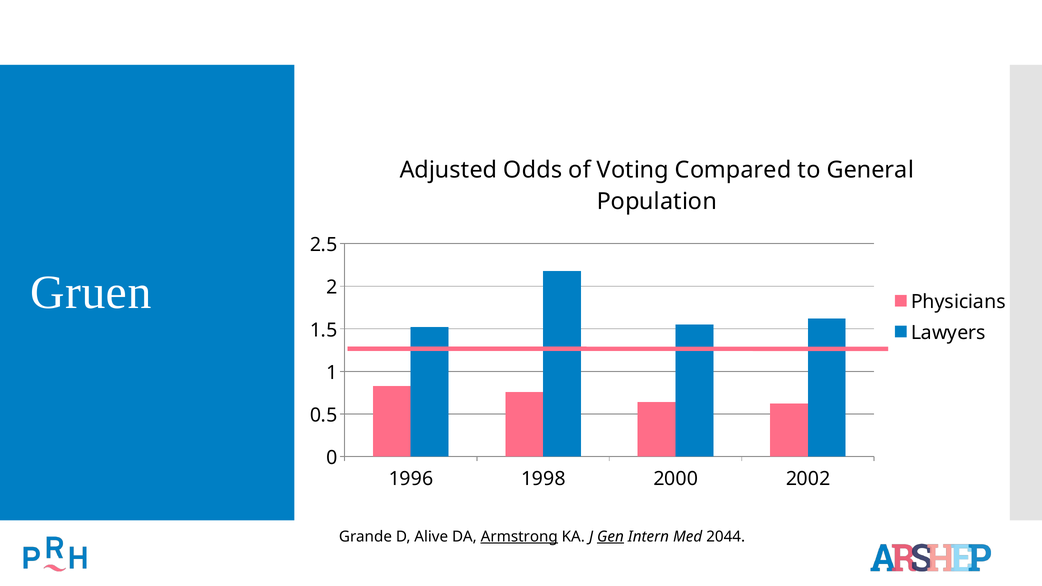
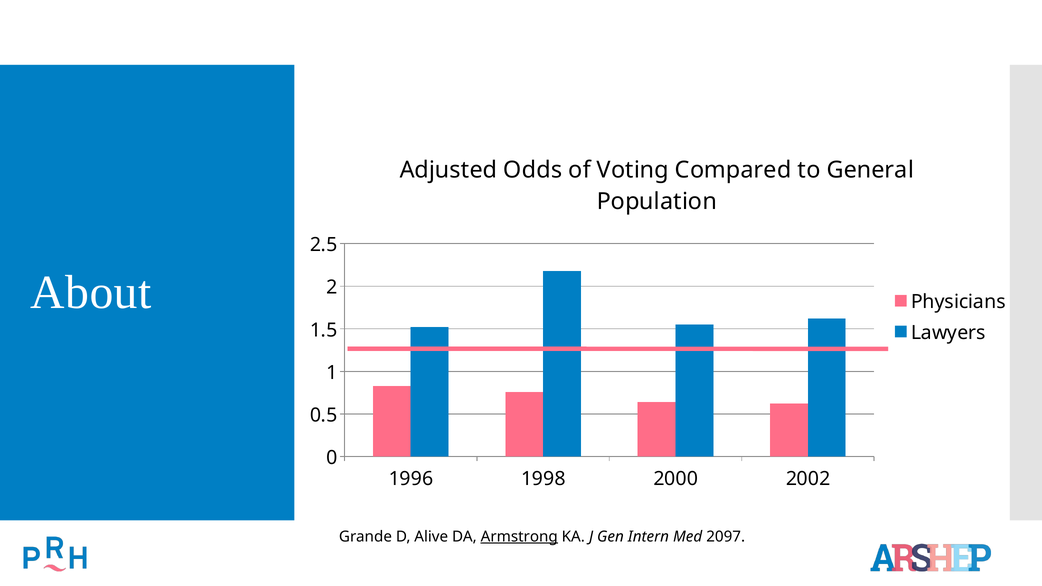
Gruen: Gruen -> About (91, 292)
Gen underline: present -> none (610, 537)
2044: 2044 -> 2097 (726, 537)
